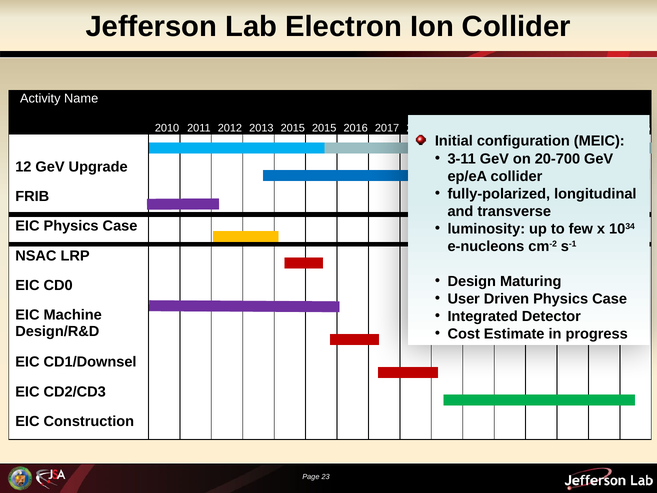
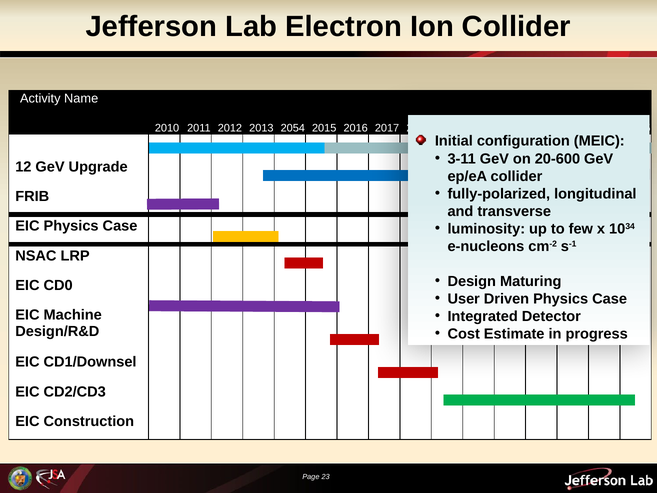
2013 2015: 2015 -> 2054 (293, 128)
20-700: 20-700 -> 20-600 (557, 159)
